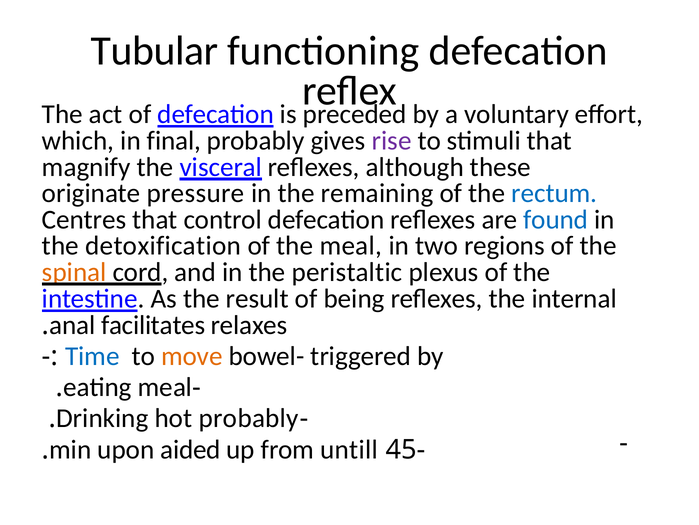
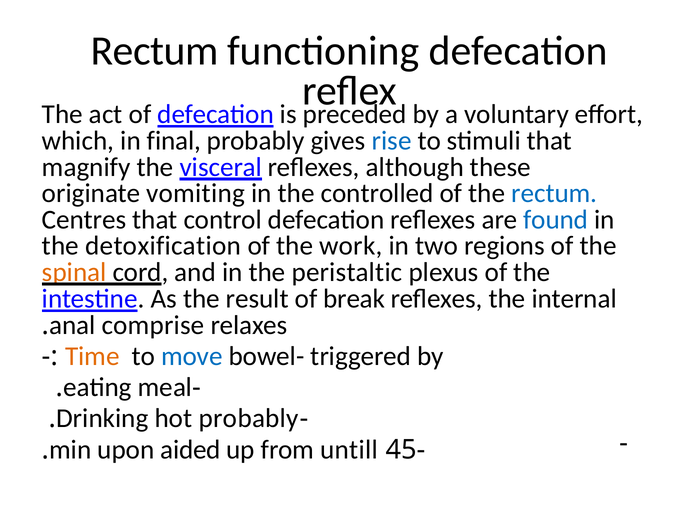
Tubular: Tubular -> Rectum (155, 51)
rise colour: purple -> blue (392, 140)
pressure: pressure -> vomiting (196, 193)
remaining: remaining -> controlled (377, 193)
the meal: meal -> work (351, 245)
being: being -> break (354, 299)
facilitates: facilitates -> comprise (153, 325)
Time colour: blue -> orange (92, 356)
move colour: orange -> blue (192, 356)
